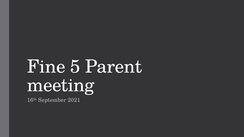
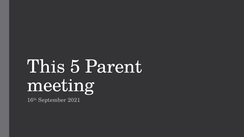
Fine: Fine -> This (46, 67)
